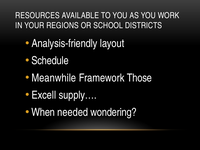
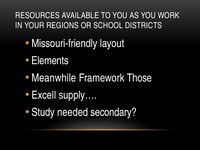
Analysis-friendly: Analysis-friendly -> Missouri-friendly (64, 43)
Schedule: Schedule -> Elements (50, 61)
When: When -> Study (43, 112)
wondering: wondering -> secondary (114, 112)
